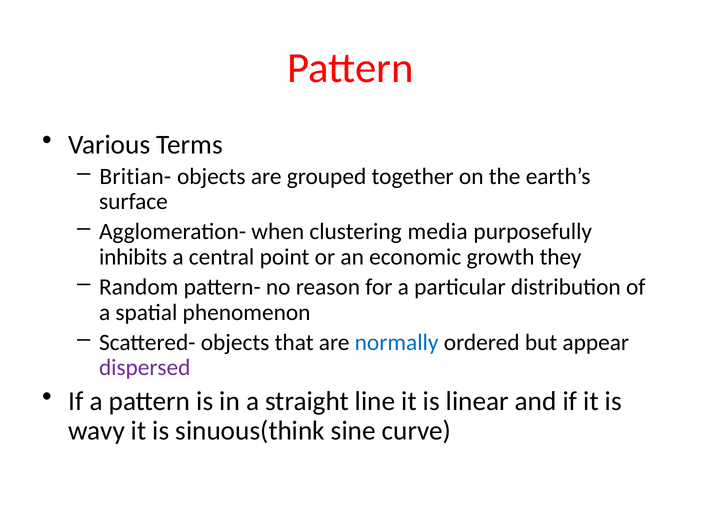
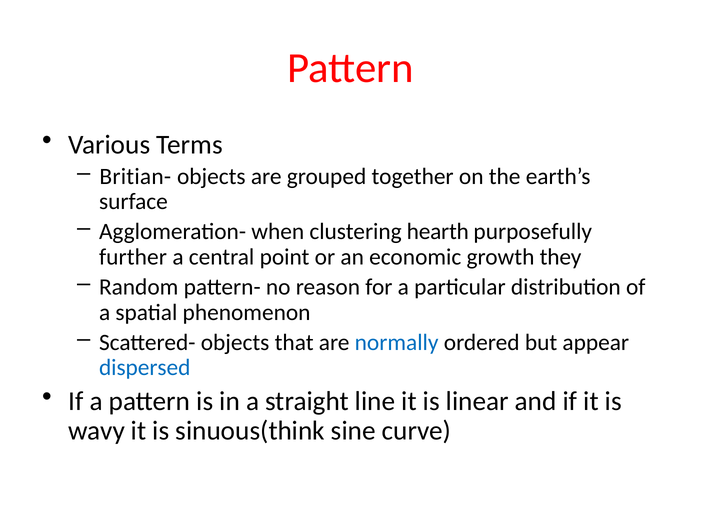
media: media -> hearth (438, 232)
inhibits: inhibits -> further (133, 257)
dispersed colour: purple -> blue (145, 368)
